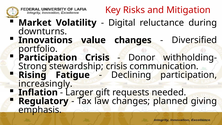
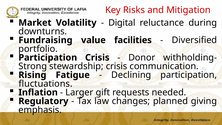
Innovations: Innovations -> Fundraising (45, 40)
value changes: changes -> facilities (133, 40)
increasingly: increasingly -> fluctuations (45, 84)
